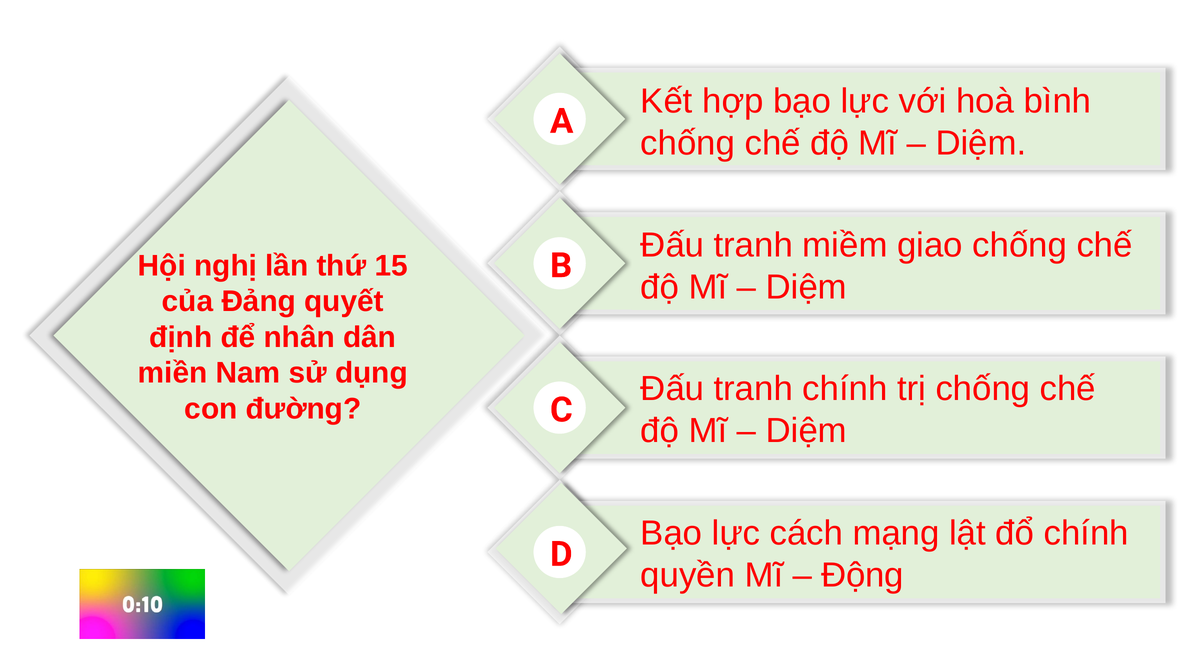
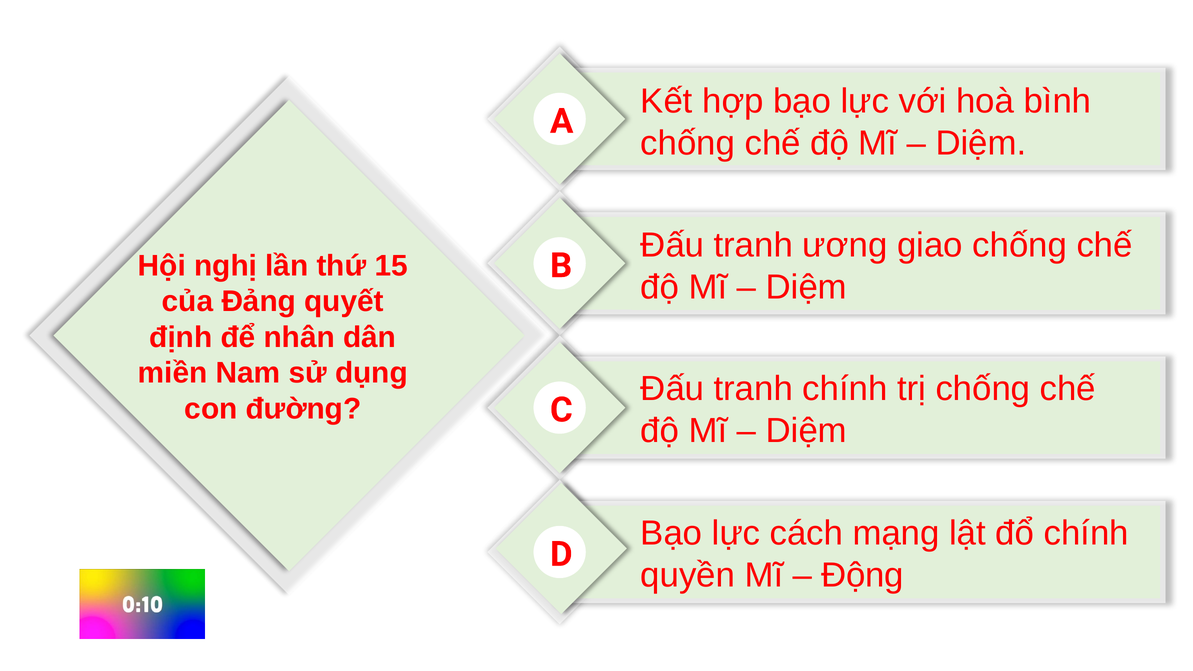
miềm: miềm -> ương (845, 245)
